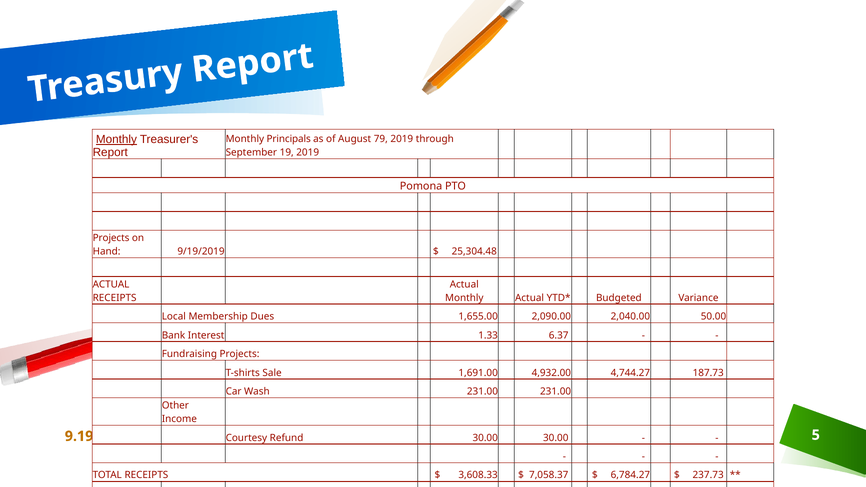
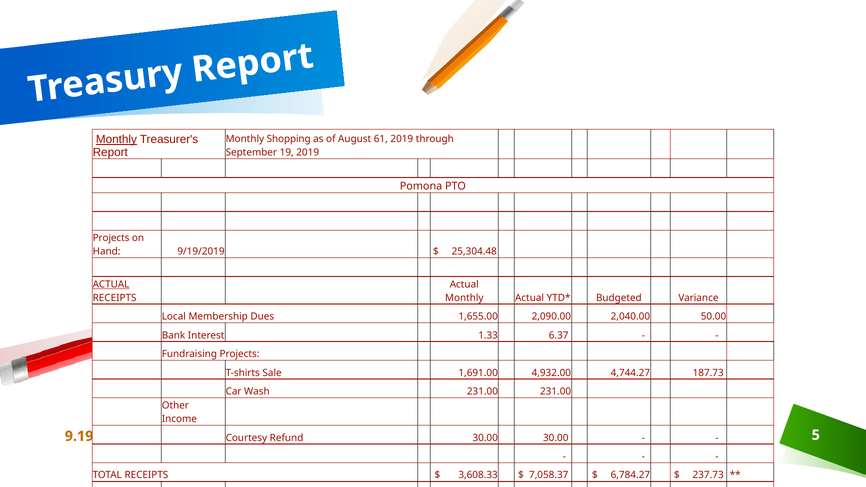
Principals: Principals -> Shopping (289, 139)
79: 79 -> 61 (381, 139)
ACTUAL underline: none -> present (111, 284)
